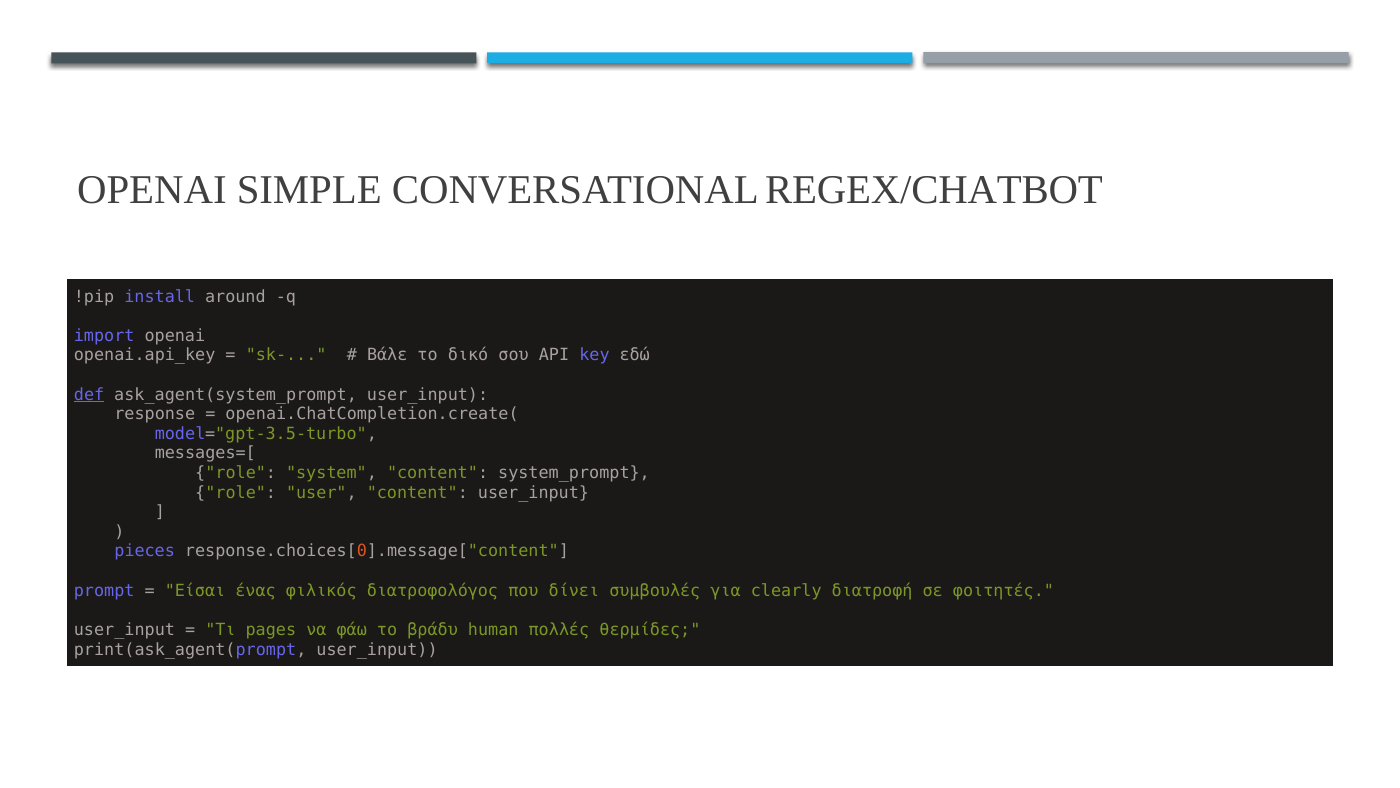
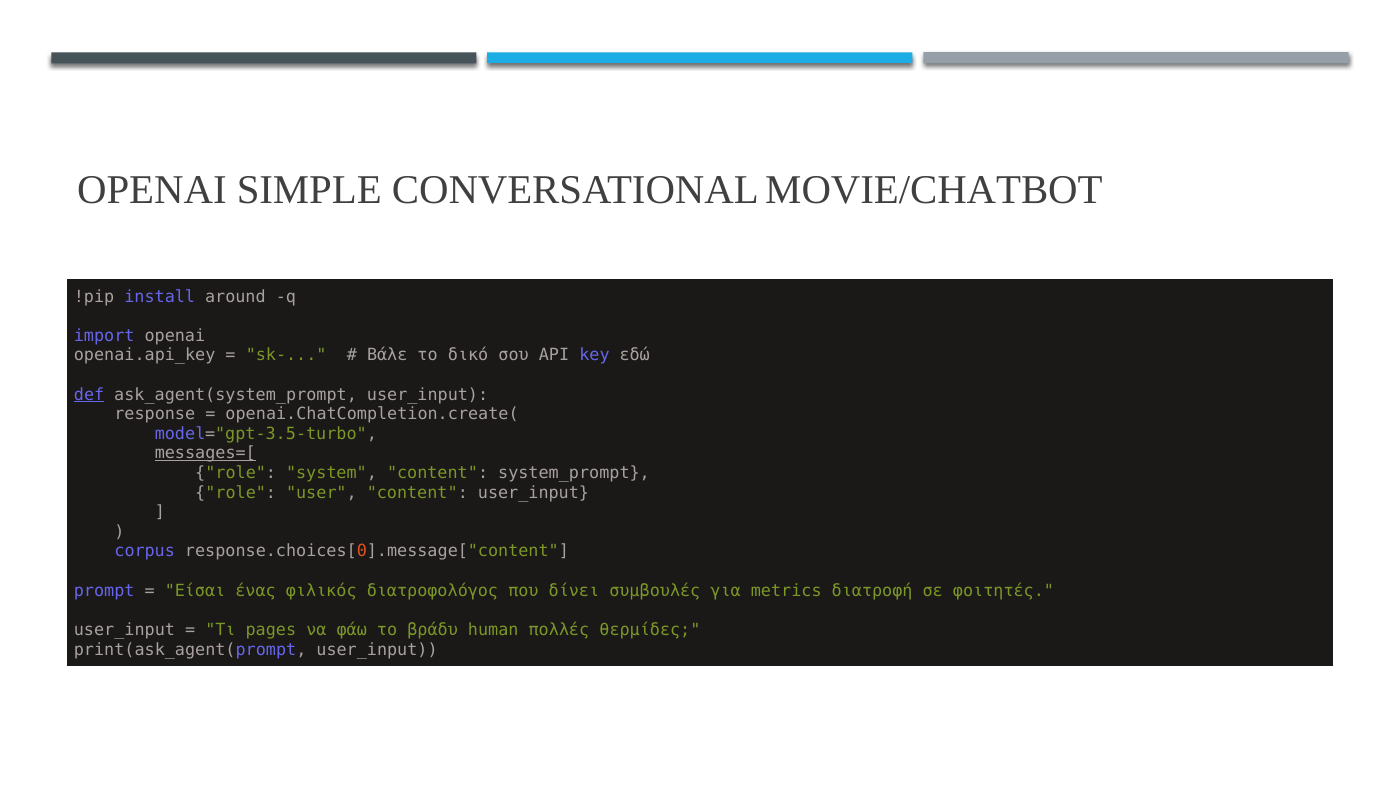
REGEX/CHATBOT: REGEX/CHATBOT -> MOVIE/CHATBOT (934, 190)
messages=[ underline: none -> present (205, 453)
pieces: pieces -> corpus (145, 551)
clearly: clearly -> metrics (786, 590)
